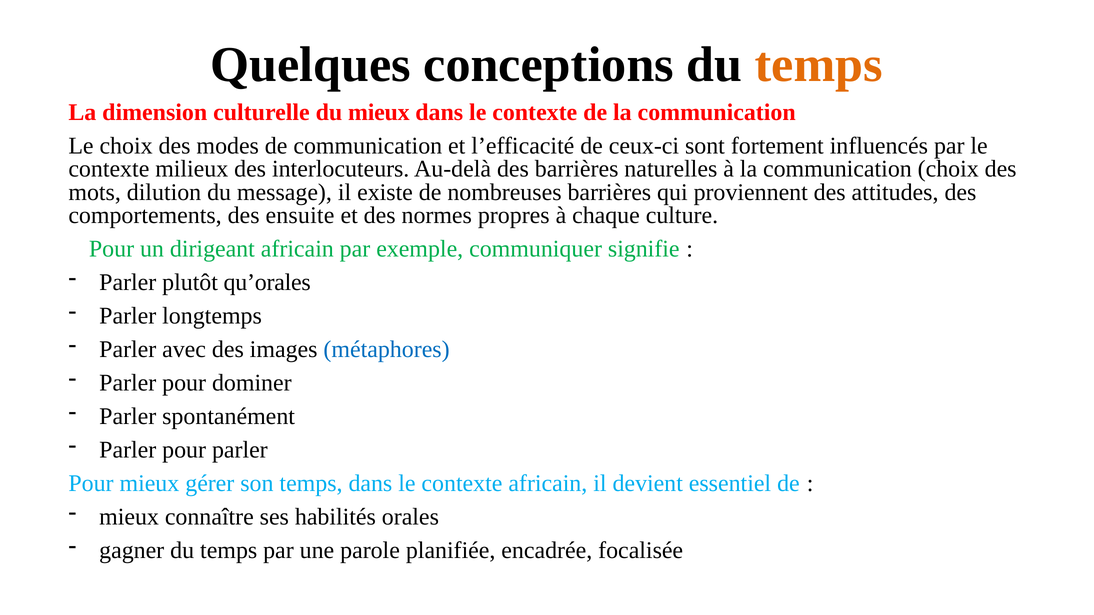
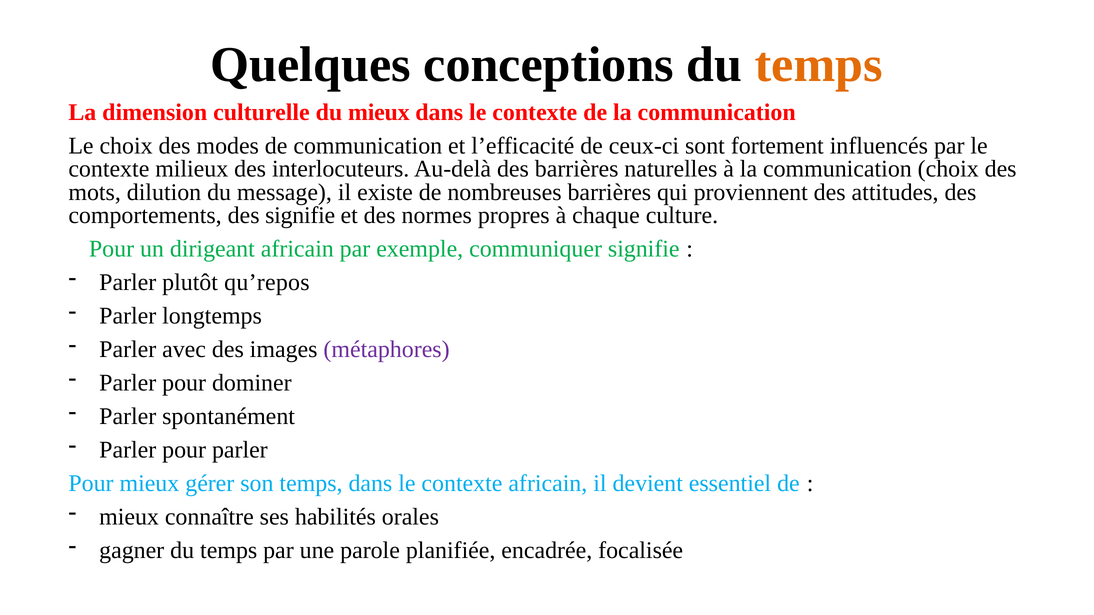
des ensuite: ensuite -> signifie (300, 216)
qu’orales: qu’orales -> qu’repos (267, 283)
métaphores colour: blue -> purple (387, 349)
